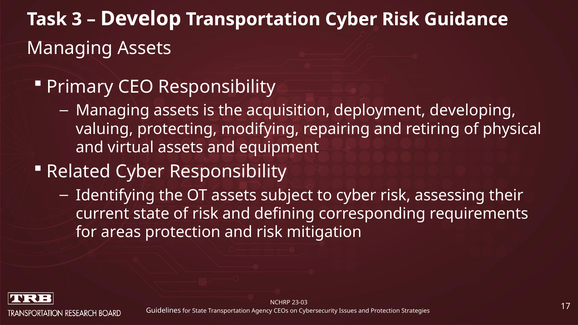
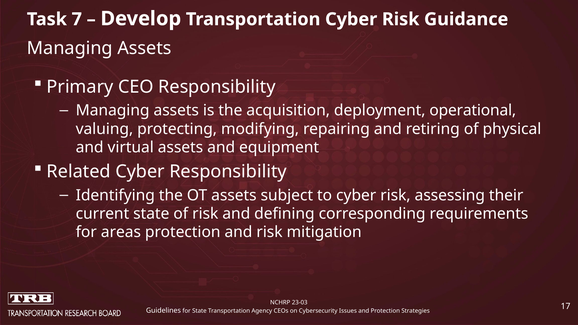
3: 3 -> 7 (77, 19)
developing: developing -> operational (473, 110)
